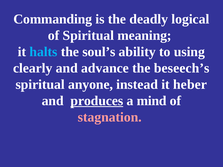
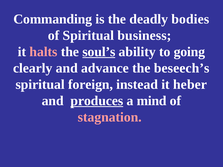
logical: logical -> bodies (190, 19)
meaning: meaning -> business (144, 36)
halts colour: light blue -> pink (43, 52)
soul’s underline: none -> present (99, 52)
using: using -> going (189, 52)
anyone: anyone -> foreign (91, 85)
